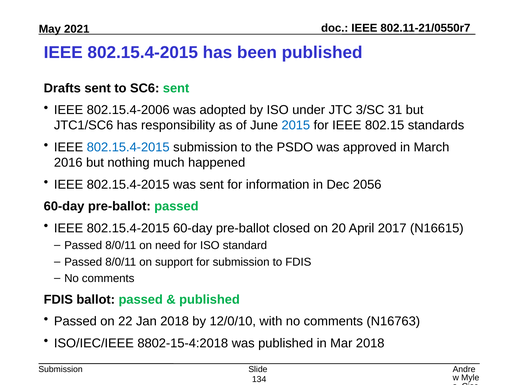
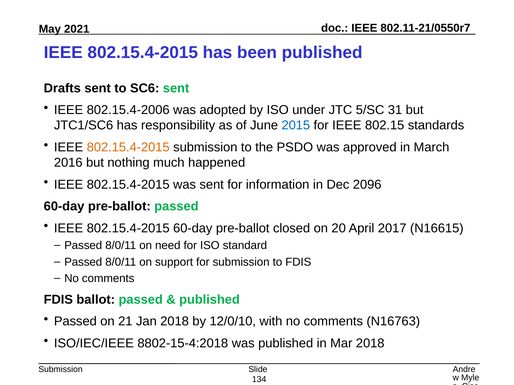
3/SC: 3/SC -> 5/SC (370, 110)
802.15.4-2015 colour: blue -> orange (128, 147)
2056: 2056 -> 2096 (367, 185)
22: 22 -> 21 (125, 322)
